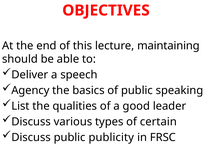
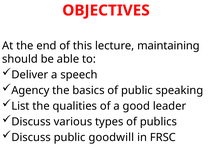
certain: certain -> publics (158, 122)
publicity: publicity -> goodwill (111, 137)
